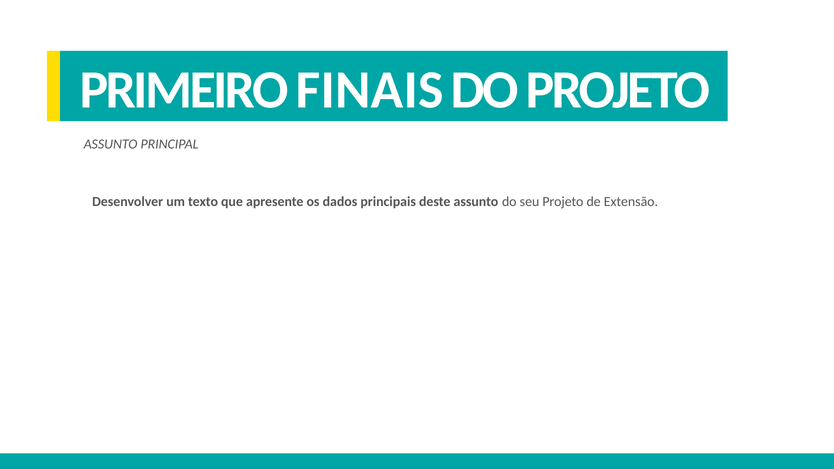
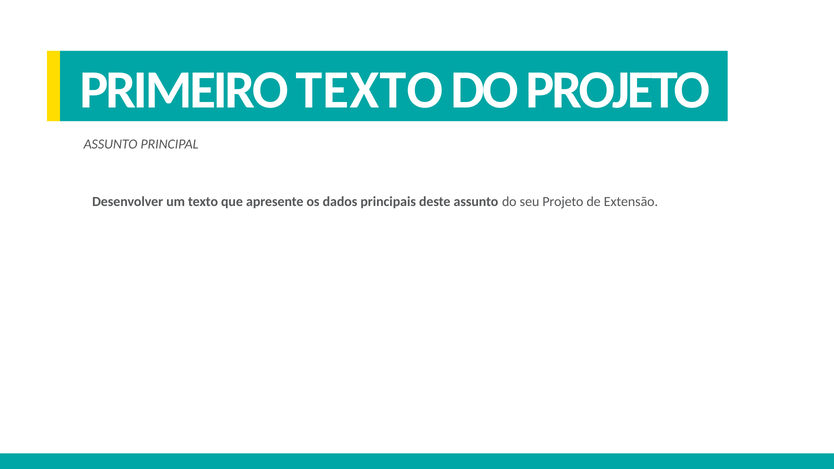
PRIMEIRO FINAIS: FINAIS -> TEXTO (369, 90)
